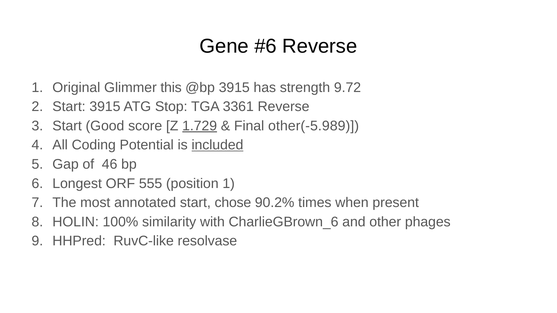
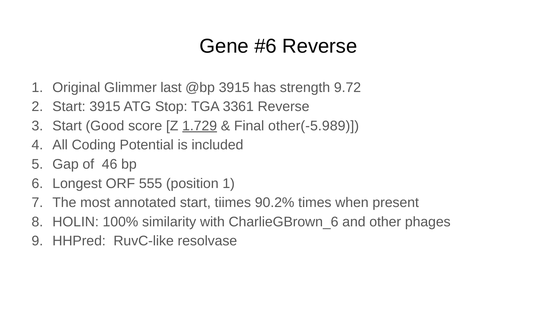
this: this -> last (171, 88)
included underline: present -> none (217, 145)
chose: chose -> tiimes (233, 203)
